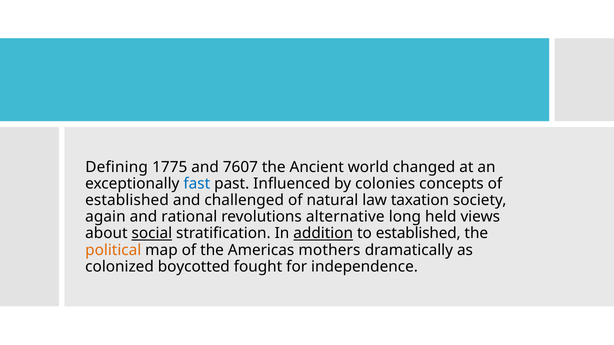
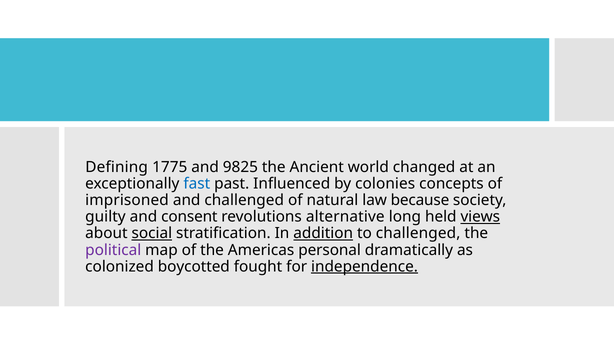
7607: 7607 -> 9825 (240, 167)
established: established -> imprisoned (127, 201)
taxation: taxation -> because (420, 201)
again: again -> guilty (105, 217)
rational: rational -> consent (189, 217)
views underline: none -> present (480, 217)
to established: established -> challenged (418, 234)
political colour: orange -> purple (113, 250)
mothers: mothers -> personal (330, 250)
independence underline: none -> present (365, 267)
